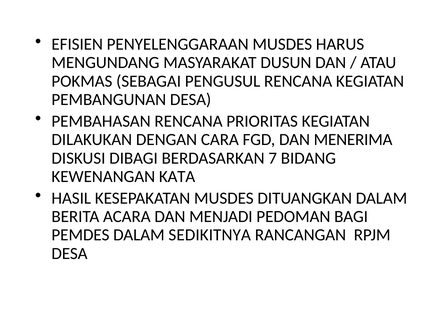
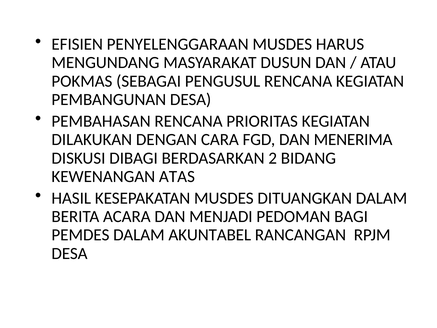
7: 7 -> 2 (273, 158)
KATA: KATA -> ATAS (177, 176)
SEDIKITNYA: SEDIKITNYA -> AKUNTABEL (210, 235)
